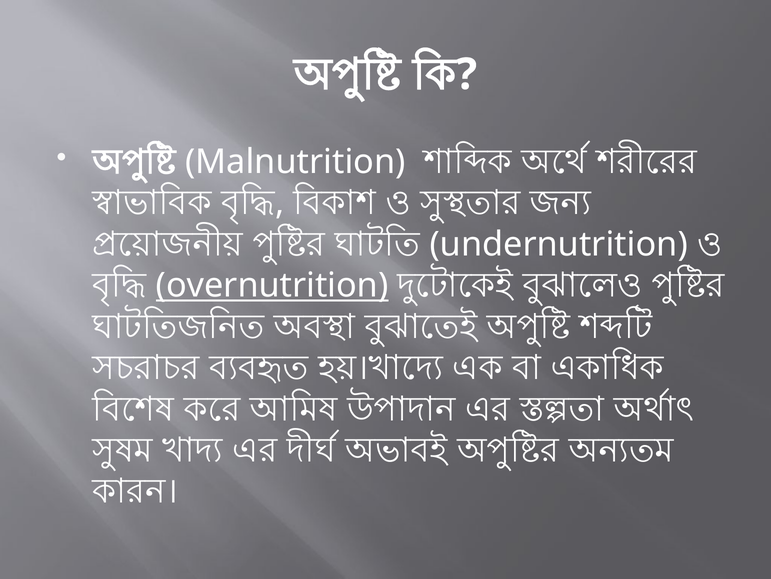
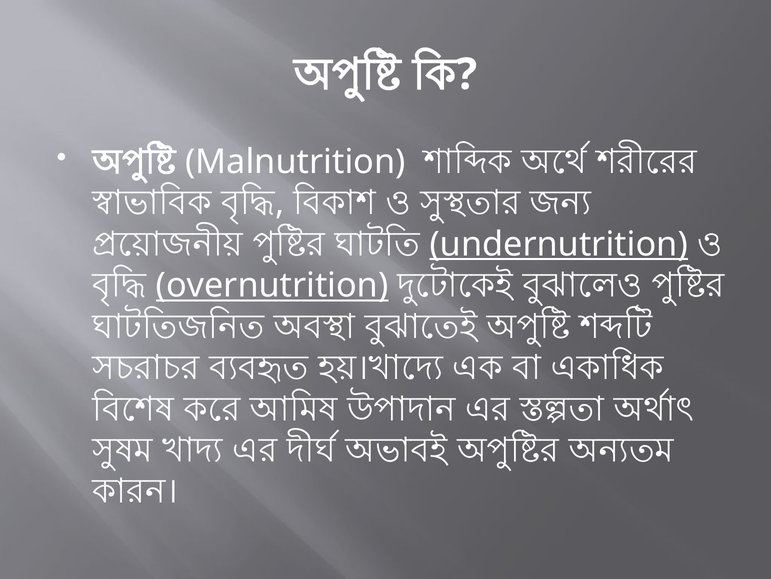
undernutrition underline: none -> present (559, 244)
